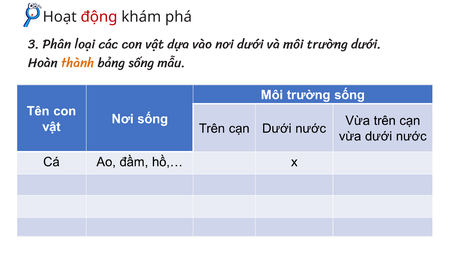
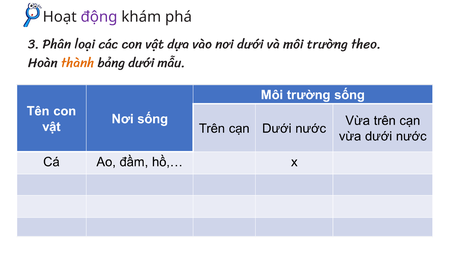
động colour: red -> purple (99, 17)
trường dưới: dưới -> theo (366, 44)
bảng sống: sống -> dưới (141, 63)
